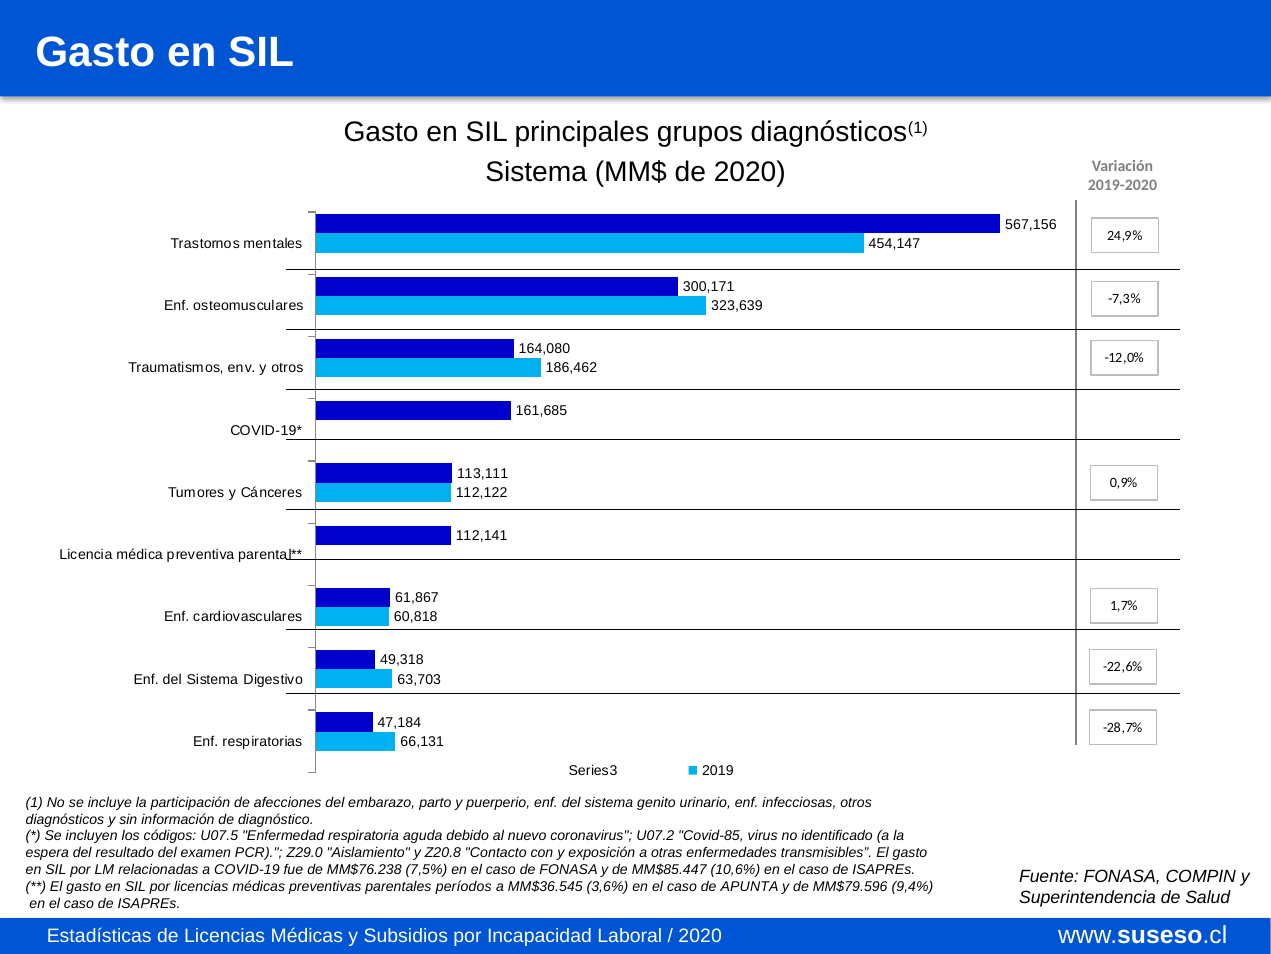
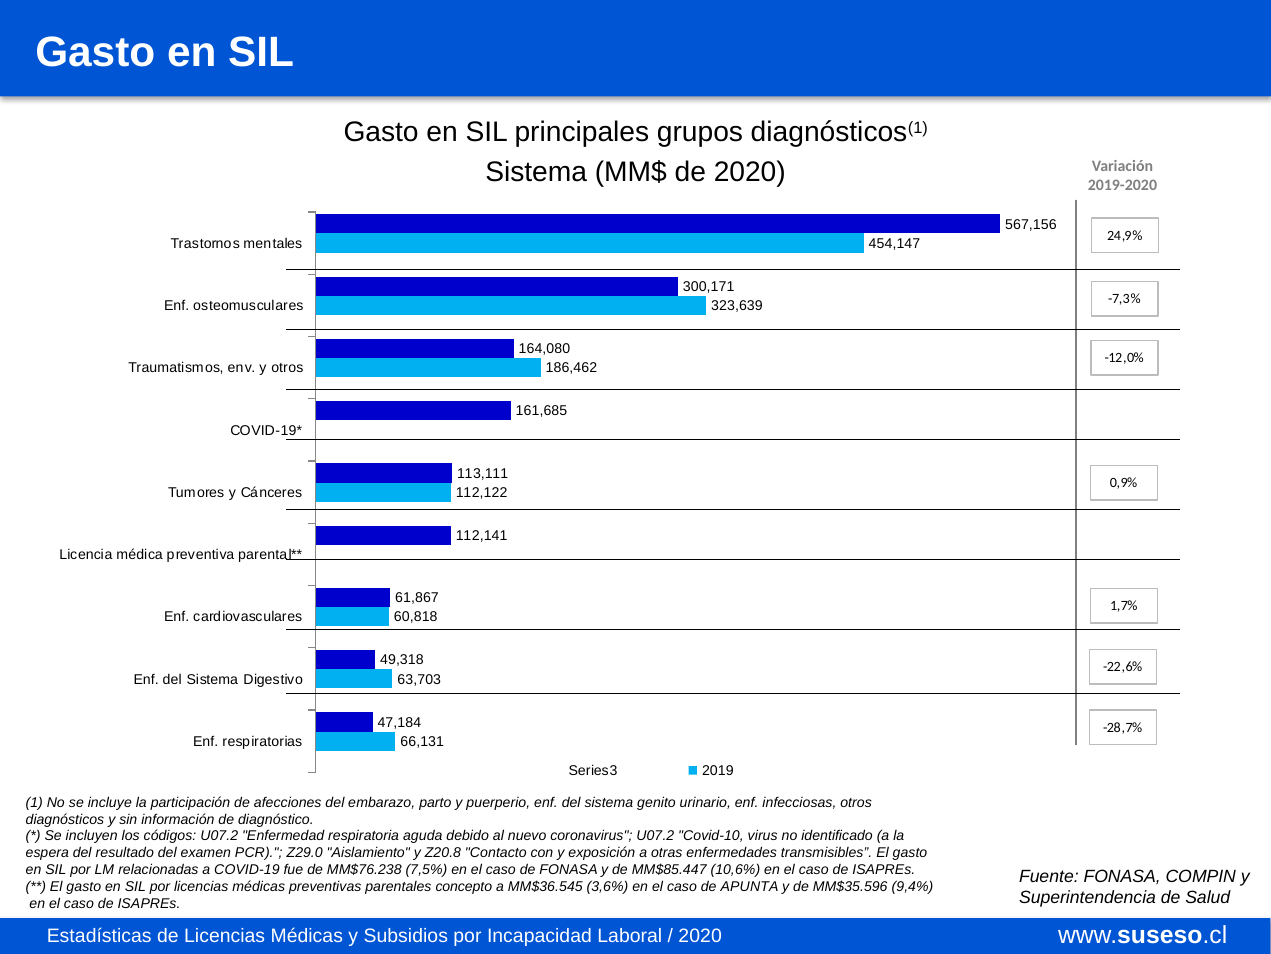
códigos U07.5: U07.5 -> U07.2 (219, 836)
Covid-85: Covid-85 -> Covid-10 (711, 836)
períodos: períodos -> concepto (464, 886)
MM$79.596: MM$79.596 -> MM$35.596 (850, 886)
